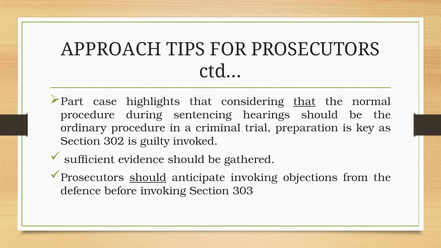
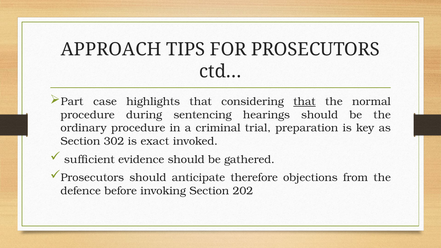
guilty: guilty -> exact (155, 141)
should underline: present -> none (148, 178)
anticipate invoking: invoking -> therefore (254, 178)
303: 303 -> 202 (243, 191)
